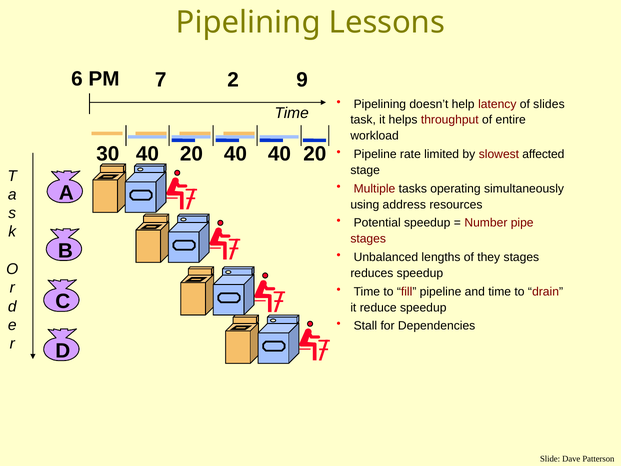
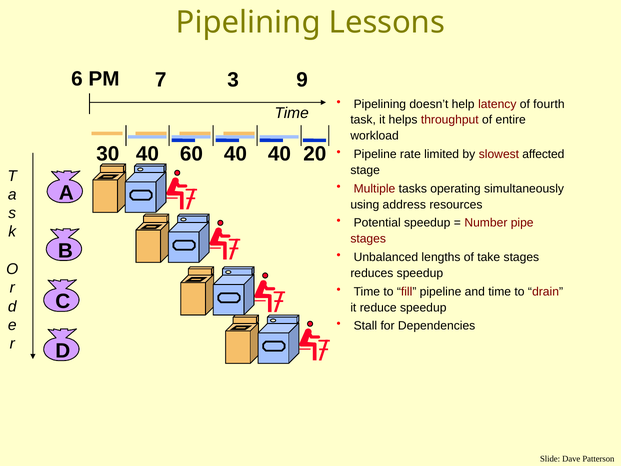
2: 2 -> 3 (233, 80)
slides: slides -> fourth (549, 104)
30 40 20: 20 -> 60 (191, 154)
they: they -> take (489, 257)
